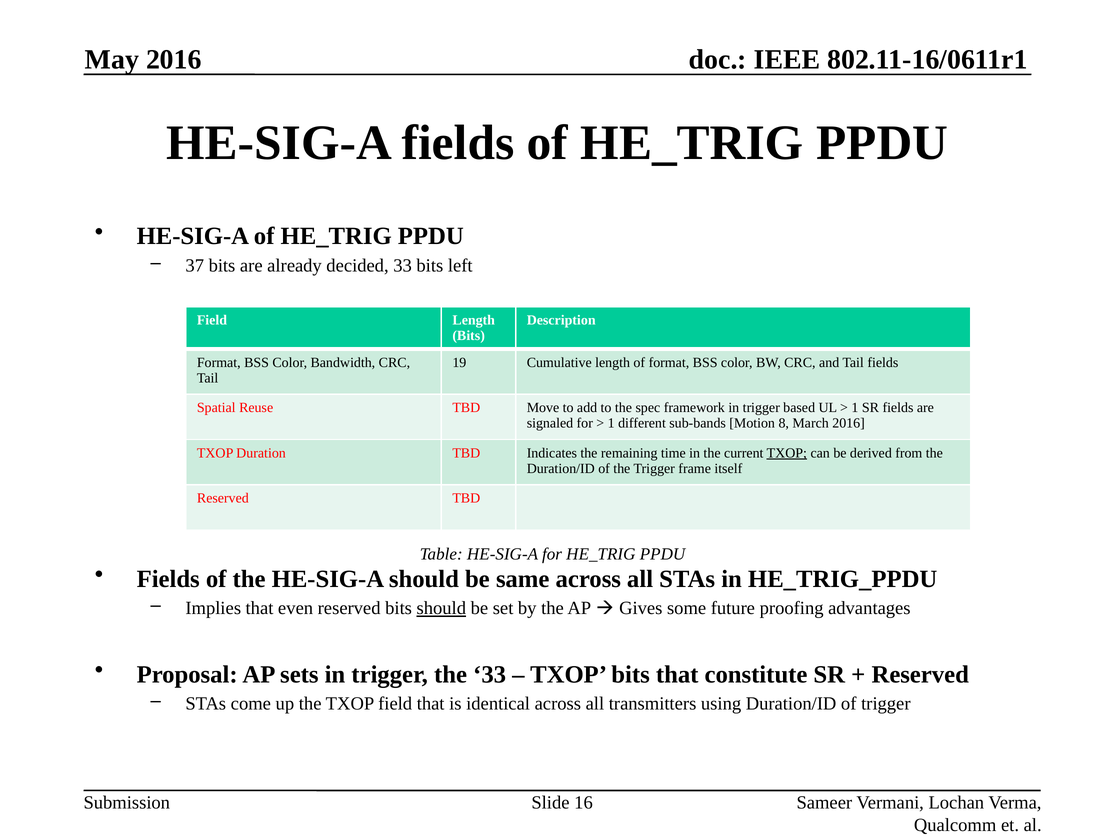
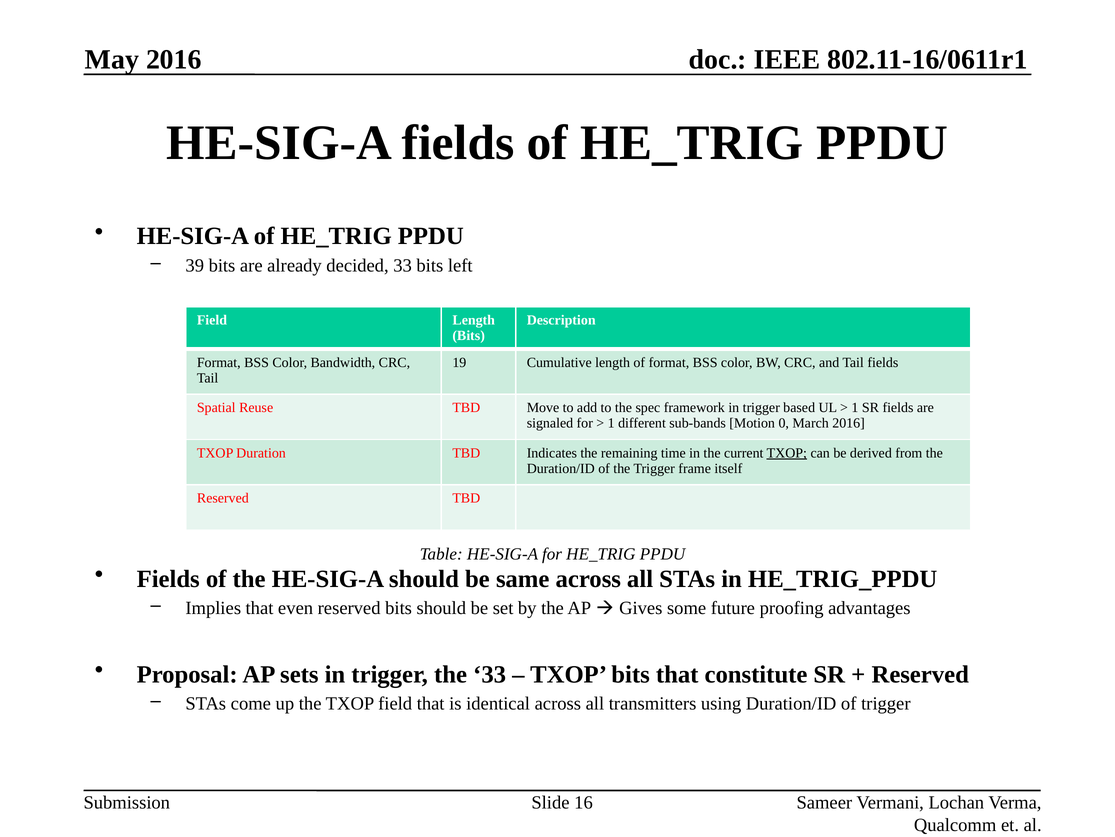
37: 37 -> 39 (195, 265)
8: 8 -> 0 (784, 423)
should underline: present -> none (441, 608)
